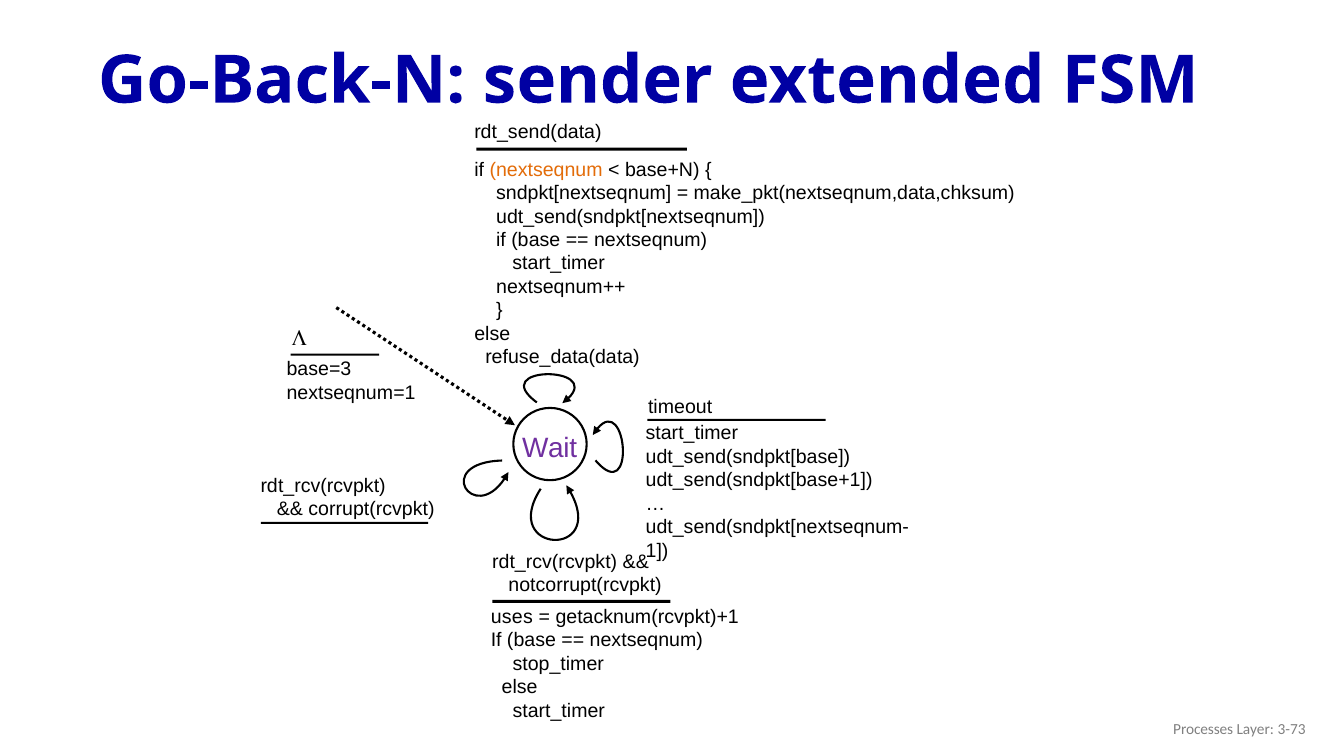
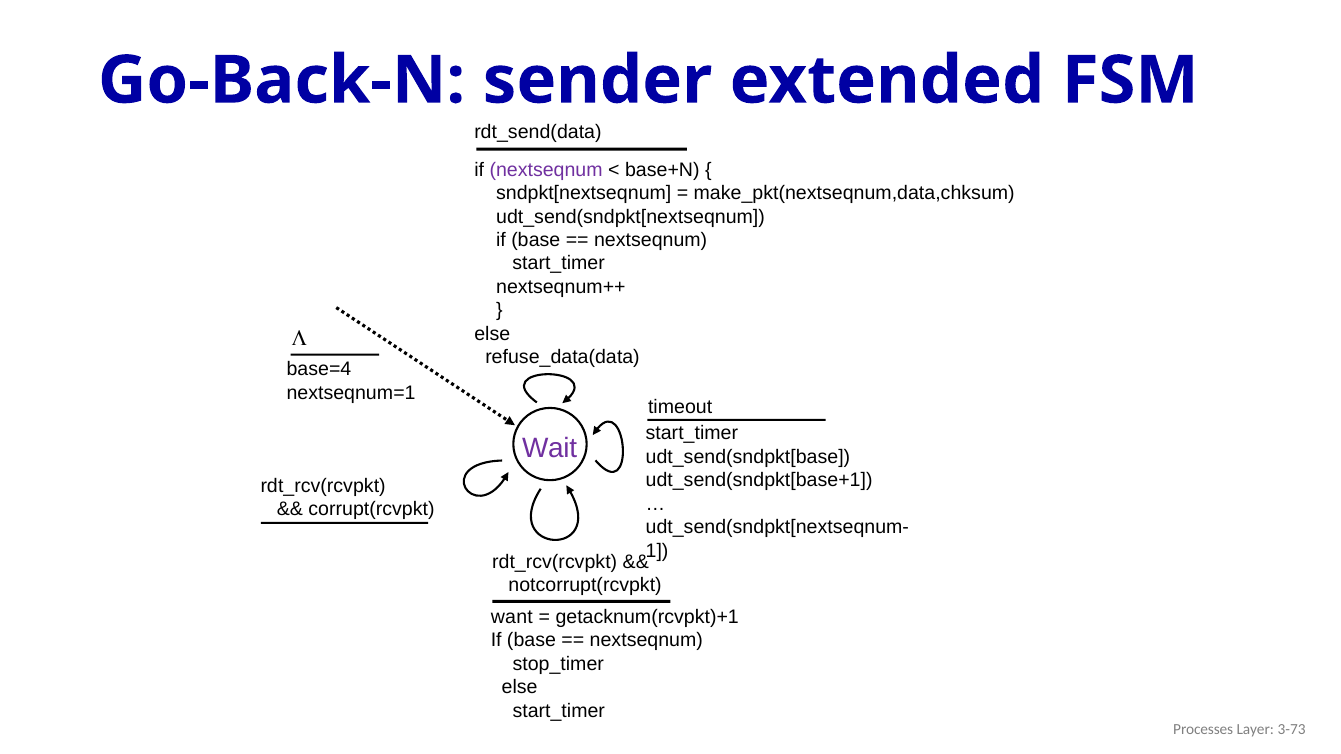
nextseqnum colour: orange -> purple (546, 170)
base=3: base=3 -> base=4 (319, 369)
uses: uses -> want (512, 617)
